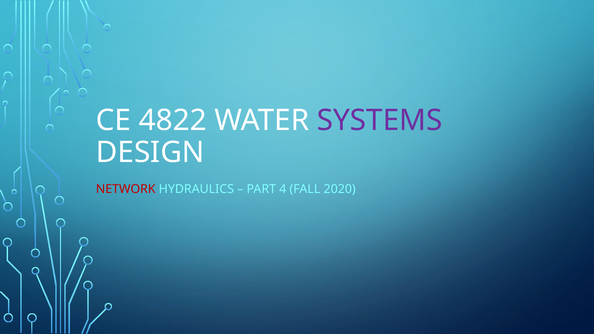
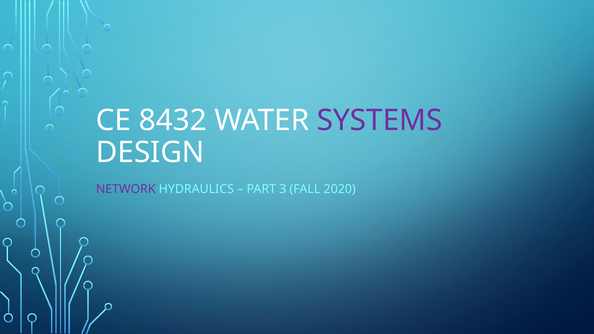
4822: 4822 -> 8432 (173, 120)
NETWORK colour: red -> purple (126, 189)
4: 4 -> 3 (283, 189)
